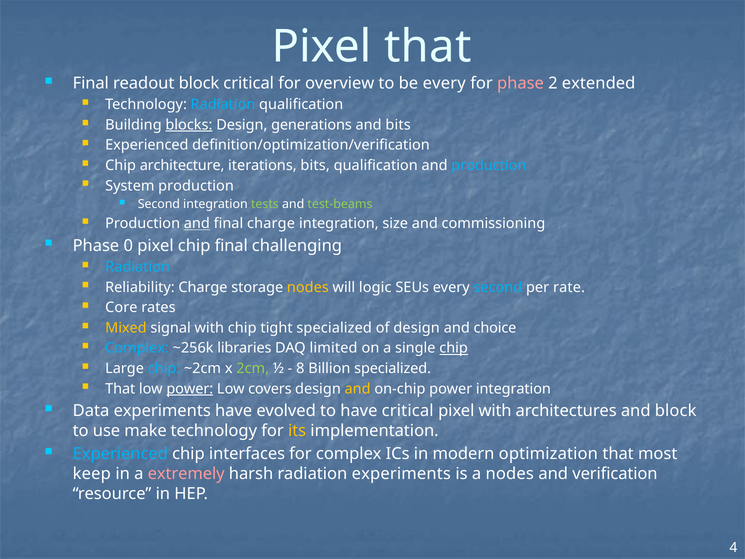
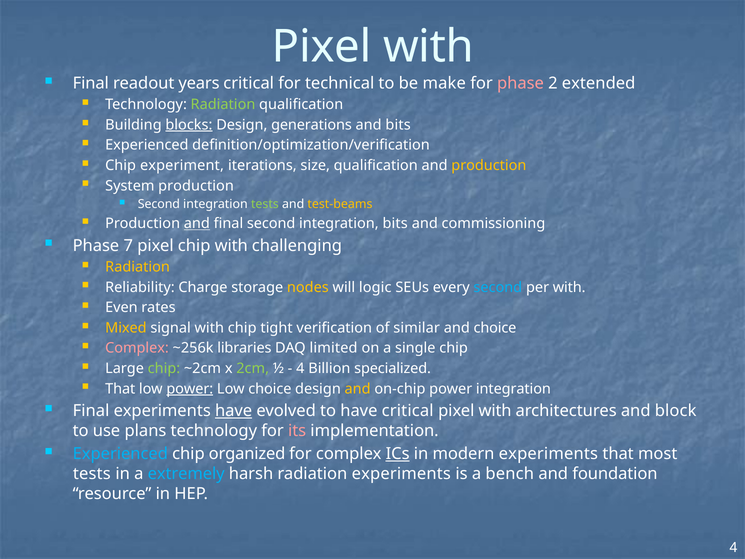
that: that -> with (428, 47)
readout block: block -> years (199, 83)
overview: overview -> technical (340, 83)
be every: every -> make (444, 83)
Radiation colour: light blue -> light green (223, 104)
architecture: architecture -> experiment (182, 165)
iterations bits: bits -> size (315, 165)
production colour: light blue -> yellow (489, 165)
test-beams colour: light green -> yellow (340, 204)
final charge: charge -> second (271, 223)
integration size: size -> bits (395, 223)
0: 0 -> 7 (128, 245)
chip final: final -> with (231, 245)
Radiation colour: light blue -> yellow (138, 267)
per rate: rate -> with (569, 287)
Core: Core -> Even (121, 307)
tight specialized: specialized -> verification (334, 328)
of design: design -> similar (417, 328)
Complex colour: light blue -> pink (137, 348)
chip underline: present -> none (454, 348)
chip colour: light blue -> light green (164, 368)
8: 8 -> 4 (300, 368)
Low covers: covers -> choice (270, 389)
Data: Data -> Final (91, 411)
have underline: none -> present (234, 411)
make: make -> plans (145, 431)
its colour: yellow -> pink (297, 431)
interfaces: interfaces -> organized (247, 454)
ICs underline: none -> present (398, 454)
modern optimization: optimization -> experiments (548, 454)
keep: keep -> tests (92, 474)
extremely colour: pink -> light blue (186, 474)
a nodes: nodes -> bench (510, 474)
verification: verification -> foundation (615, 474)
